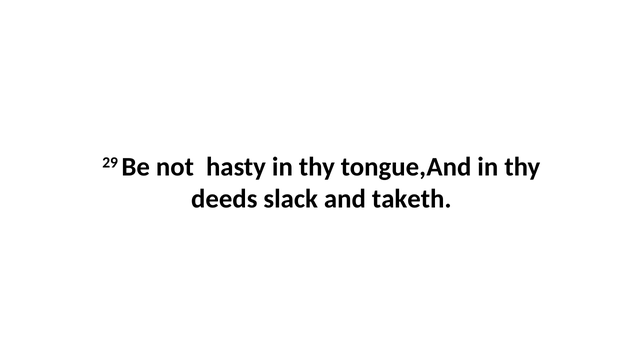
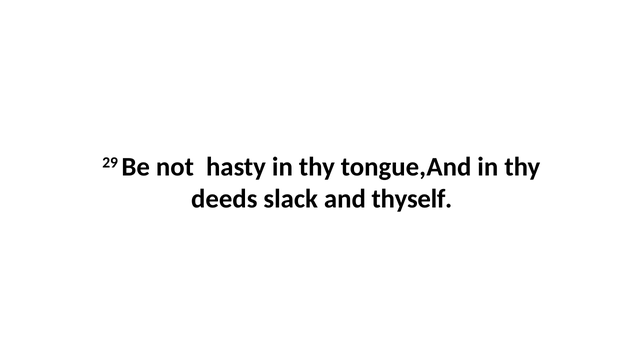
taketh: taketh -> thyself (412, 199)
